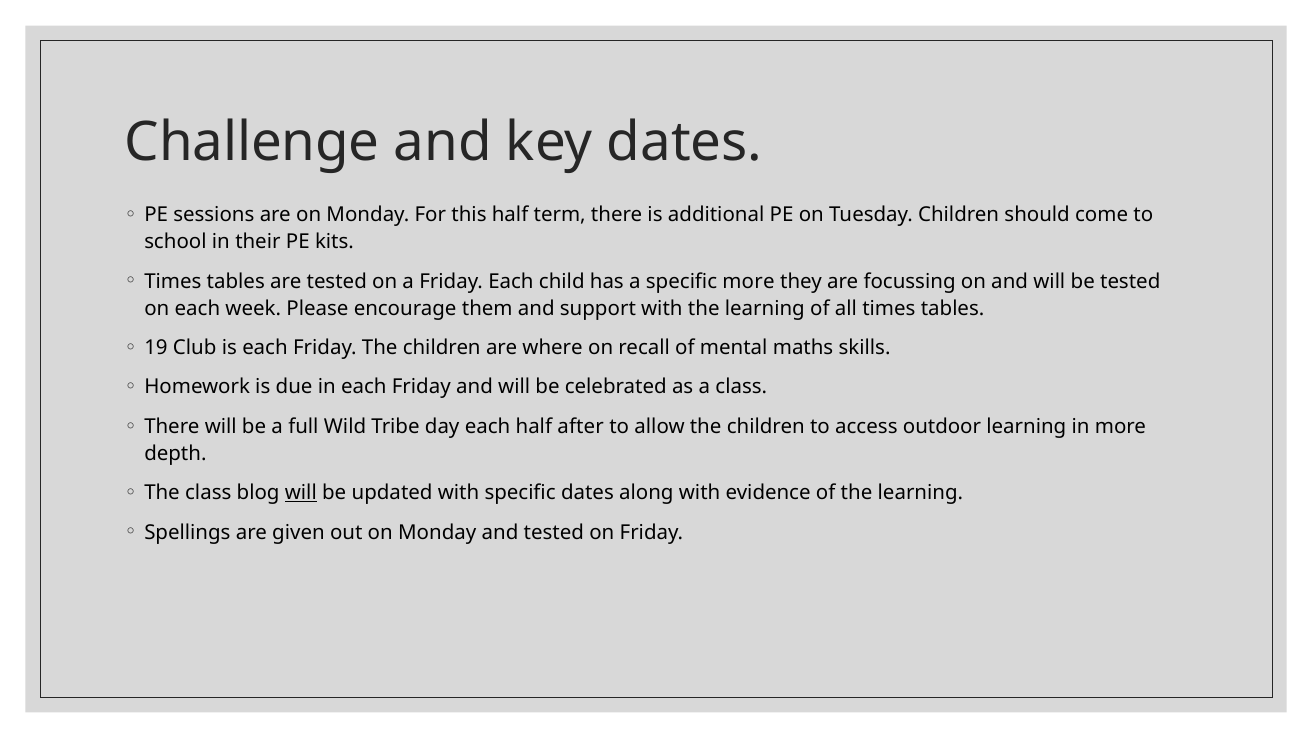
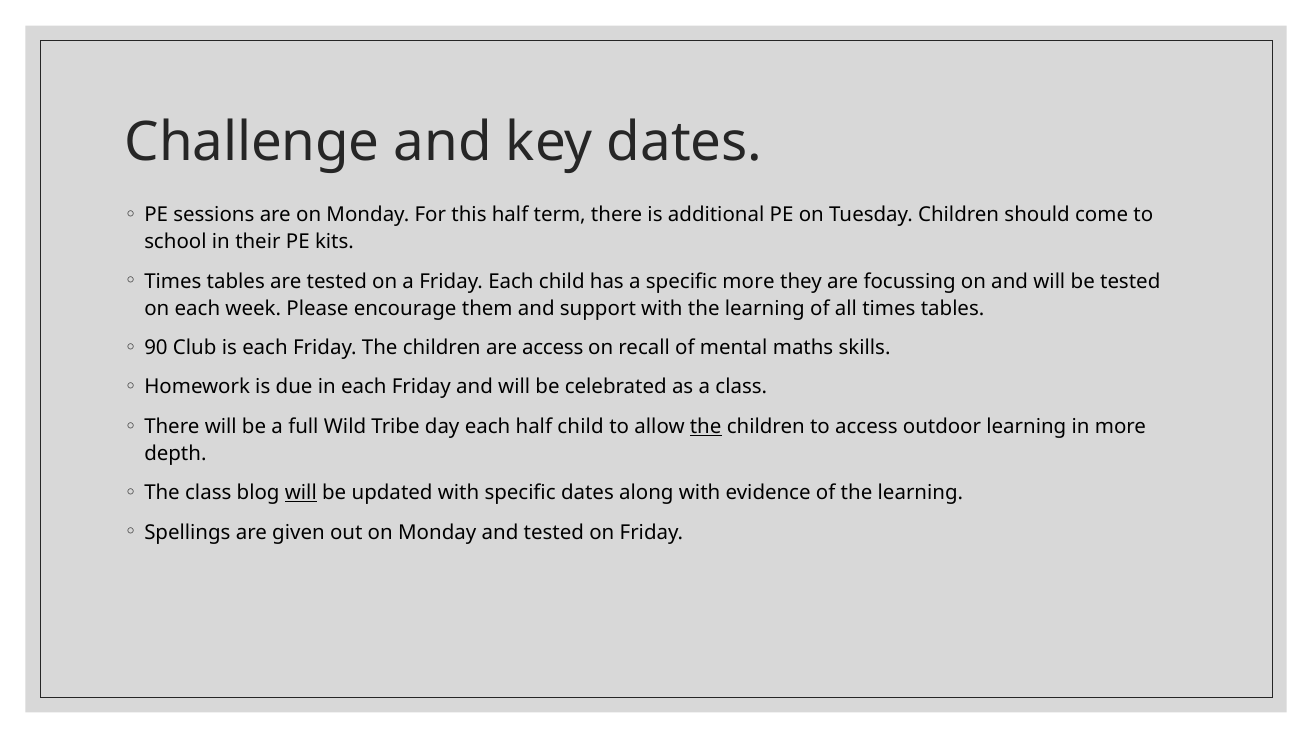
19: 19 -> 90 (156, 348)
are where: where -> access (553, 348)
half after: after -> child (581, 427)
the underline: none -> present (706, 427)
